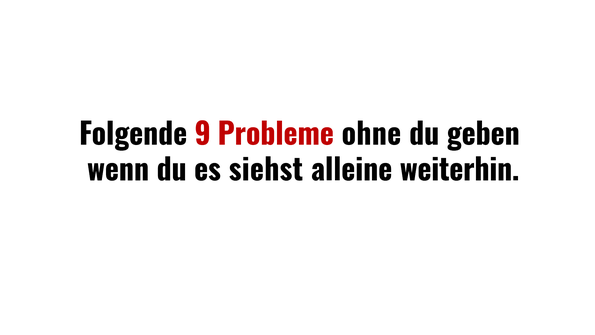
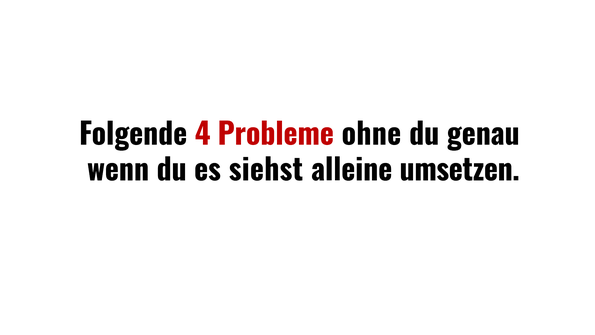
9: 9 -> 4 (203, 135)
geben: geben -> genau (483, 135)
weiterhin: weiterhin -> umsetzen (460, 170)
